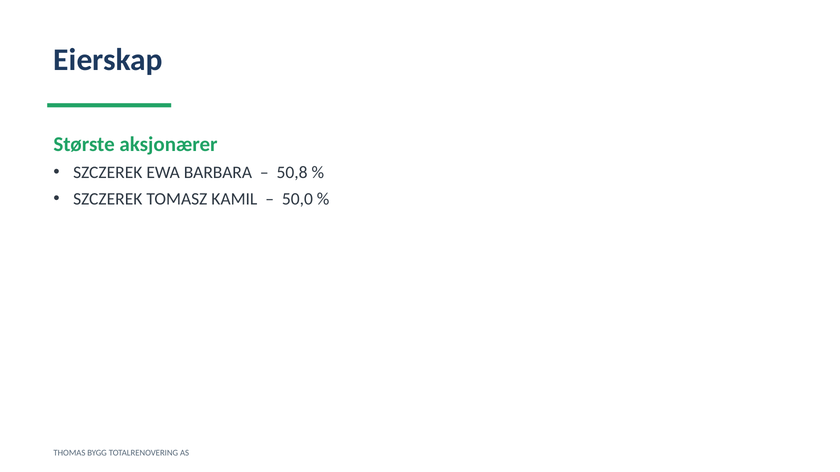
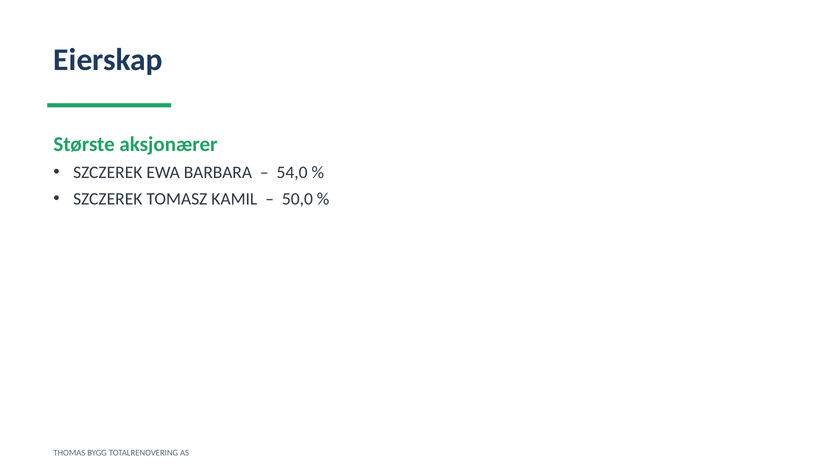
50,8: 50,8 -> 54,0 (292, 173)
